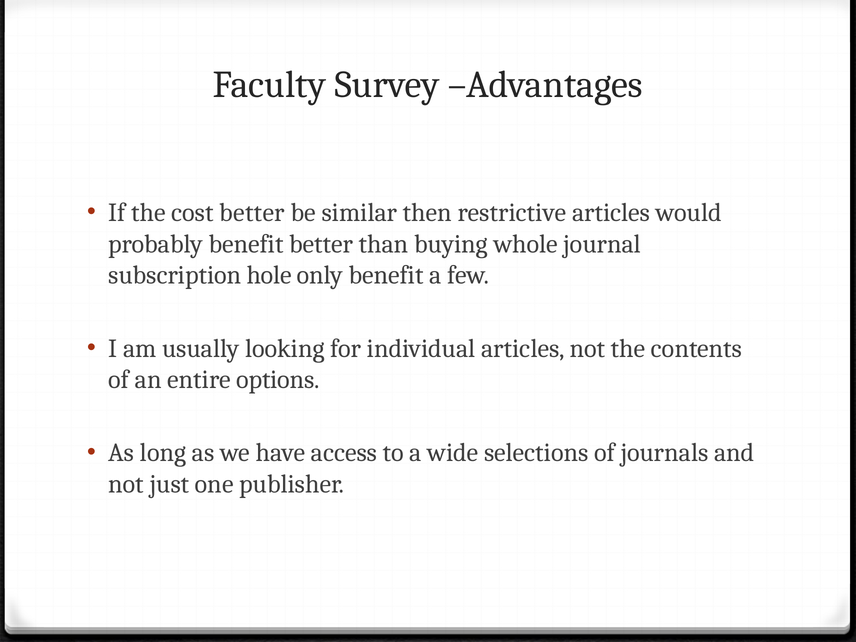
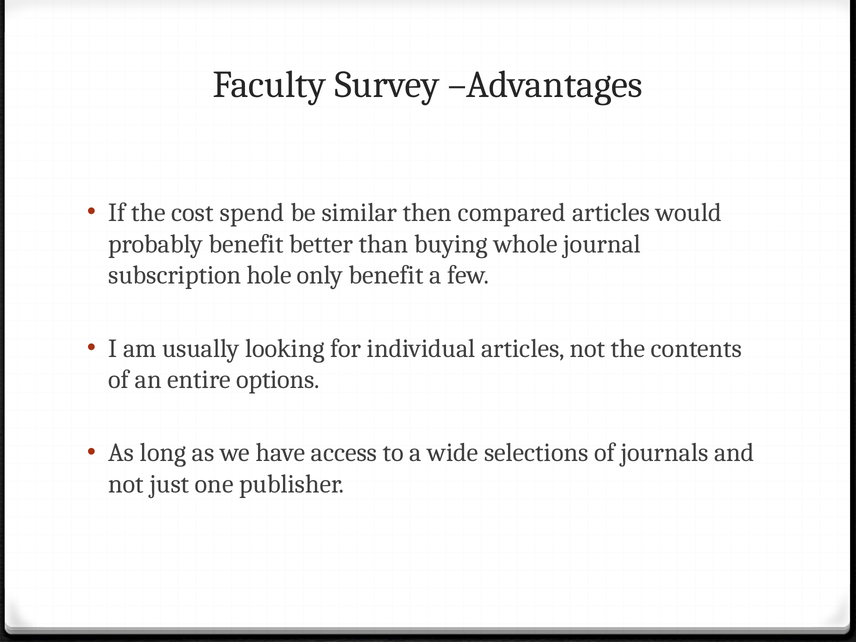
cost better: better -> spend (252, 213)
restrictive: restrictive -> compared (512, 213)
